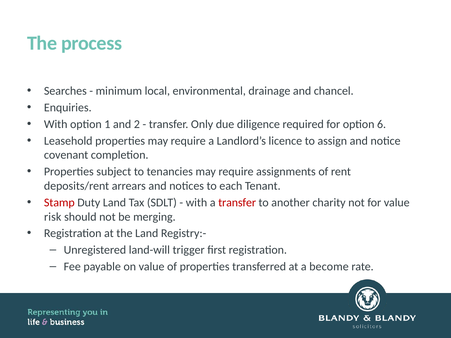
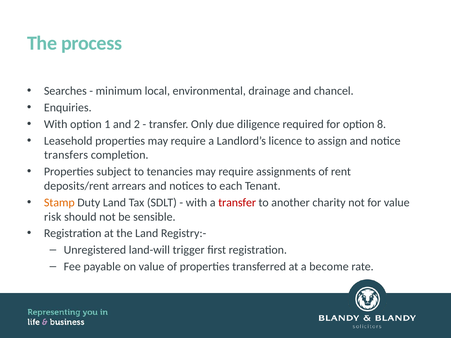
6: 6 -> 8 (382, 124)
covenant: covenant -> transfers (66, 155)
Stamp colour: red -> orange (59, 203)
merging: merging -> sensible (154, 217)
